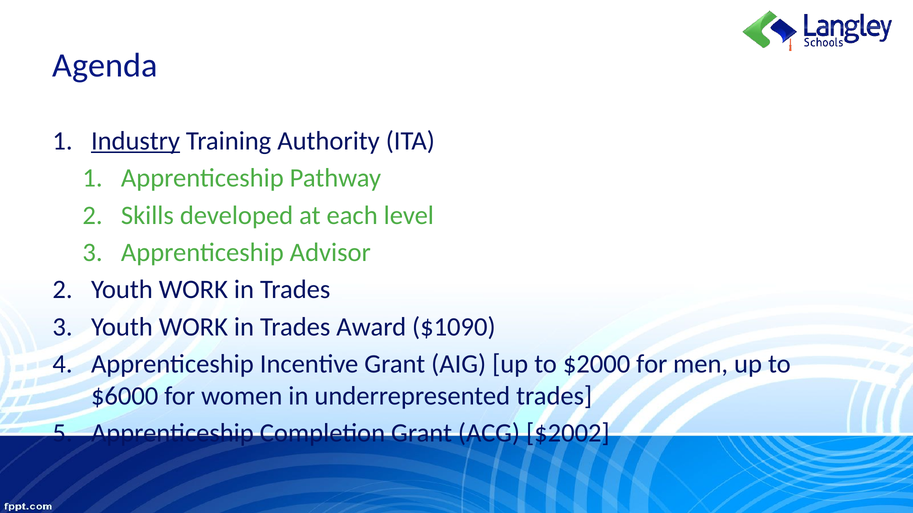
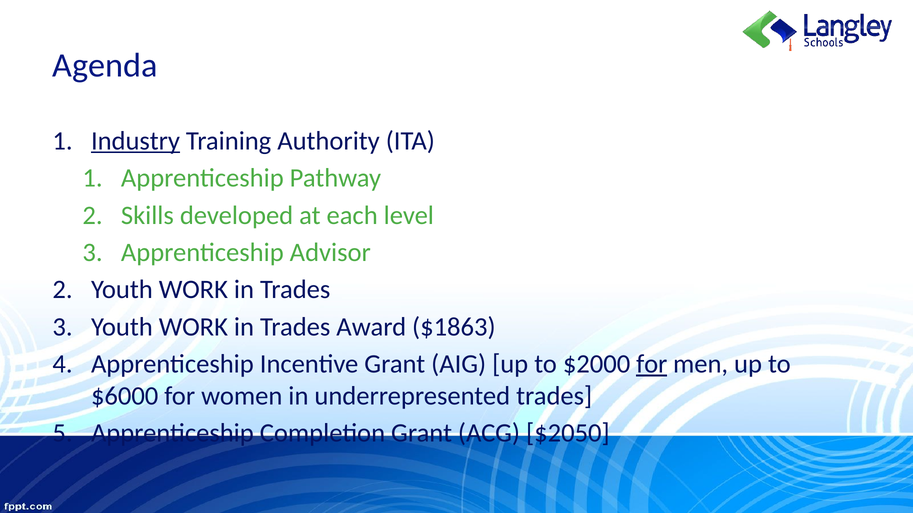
$1090: $1090 -> $1863 (454, 327)
for underline: none -> present (652, 364)
$2002: $2002 -> $2050 (568, 434)
